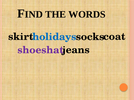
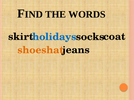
shoeshat colour: purple -> orange (41, 50)
